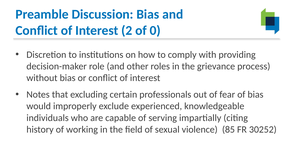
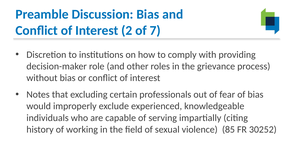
0: 0 -> 7 (155, 30)
